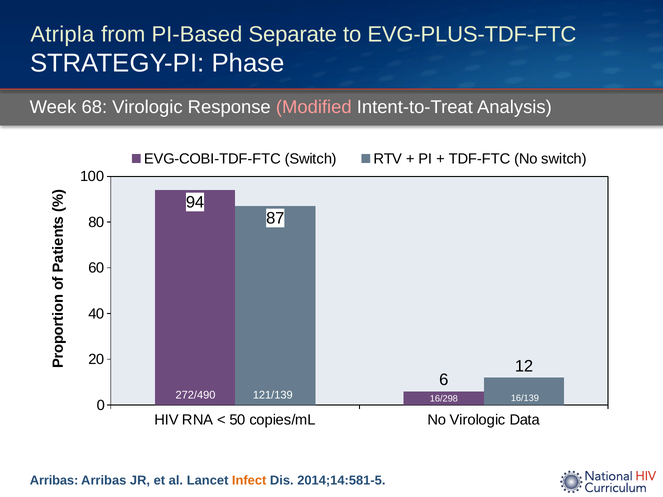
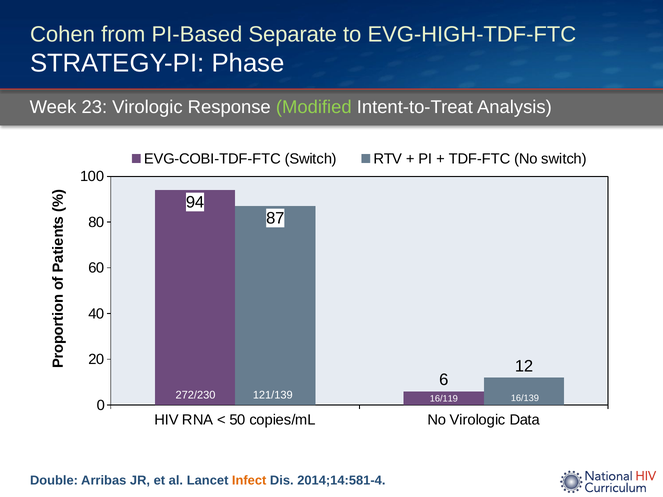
Atripla: Atripla -> Cohen (63, 34)
EVG-PLUS-TDF-FTC: EVG-PLUS-TDF-FTC -> EVG-HIGH-TDF-FTC (472, 34)
68: 68 -> 23 (94, 107)
Modified colour: pink -> light green (314, 107)
272/490: 272/490 -> 272/230 (196, 396)
16/298: 16/298 -> 16/119 (444, 399)
Arribas: Arribas -> Double (54, 481)
2014;14:581-5: 2014;14:581-5 -> 2014;14:581-4 (341, 481)
